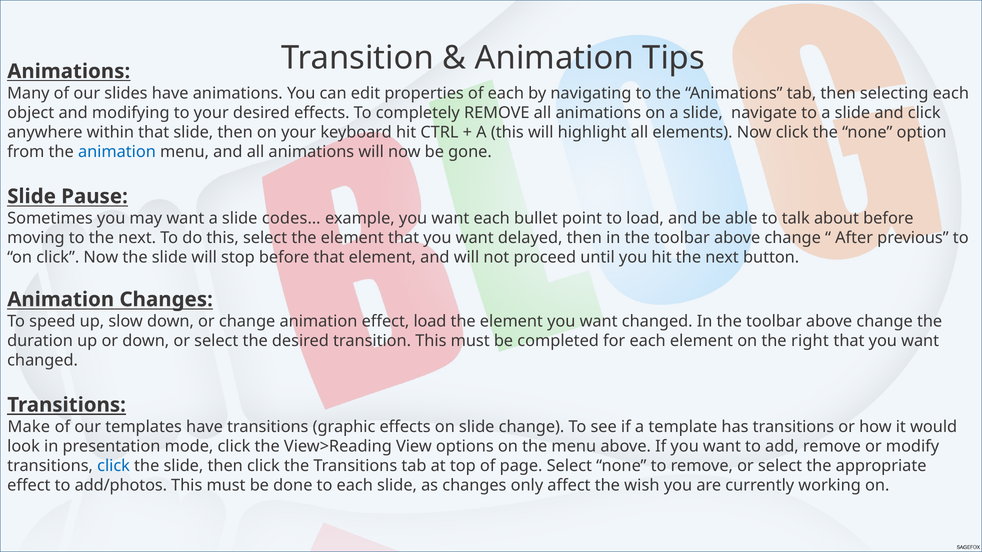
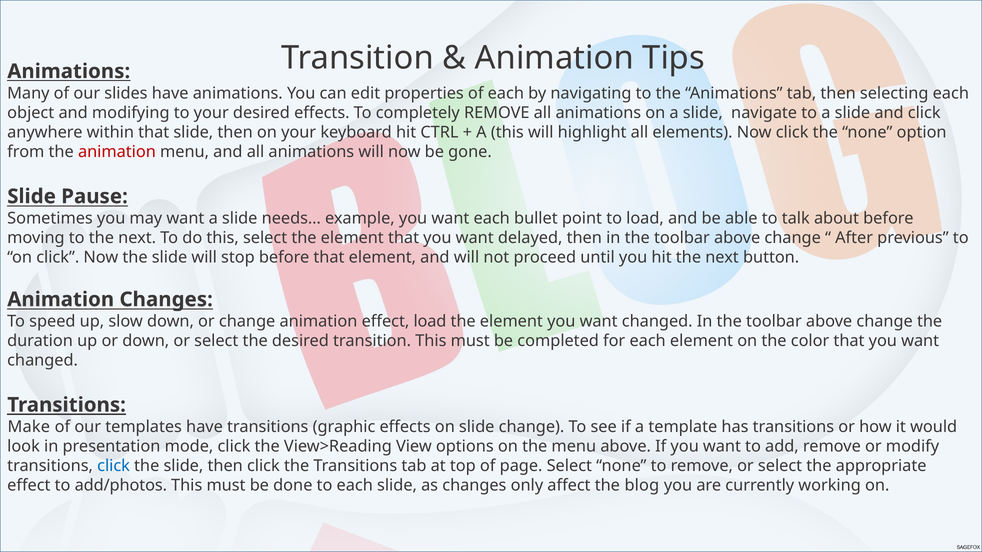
animation colour: blue -> red (117, 152)
codes…: codes… -> needs… (291, 218)
right: right -> color (810, 341)
wish: wish -> blog (642, 486)
